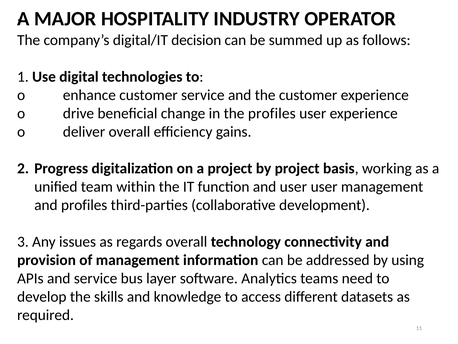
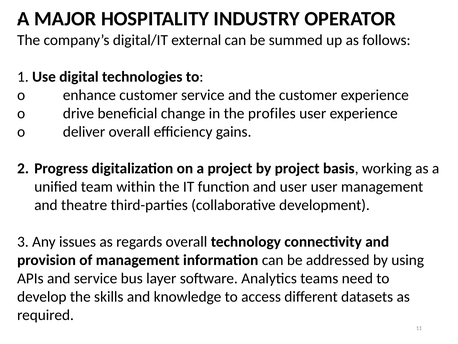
decision: decision -> external (196, 40)
and profiles: profiles -> theatre (84, 205)
